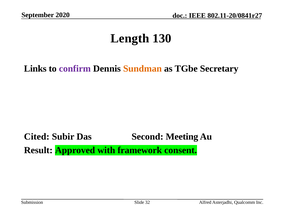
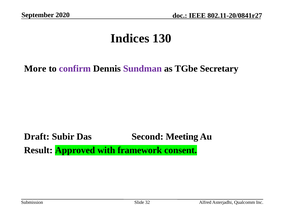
Length: Length -> Indices (130, 38)
Links: Links -> More (35, 69)
Sundman colour: orange -> purple (142, 69)
Cited: Cited -> Draft (37, 137)
